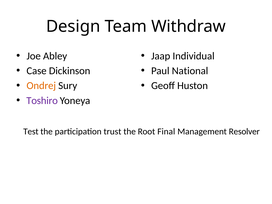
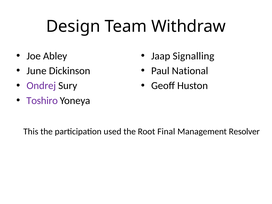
Individual: Individual -> Signalling (194, 56)
Case: Case -> June (36, 71)
Ondrej colour: orange -> purple (41, 86)
Test: Test -> This (31, 132)
trust: trust -> used (113, 132)
